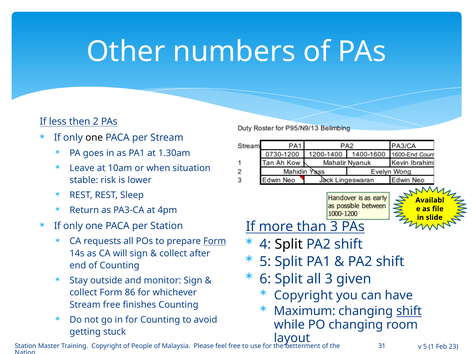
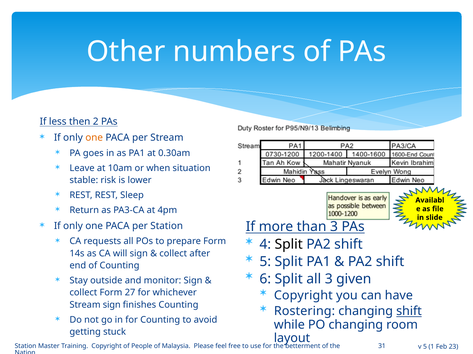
one colour: black -> orange (94, 138)
1.30am: 1.30am -> 0.30am (174, 153)
Form underline: present -> none (215, 242)
86: 86 -> 27 (130, 293)
Stream free: free -> sign (112, 305)
Maximum: Maximum -> Rostering (305, 312)
